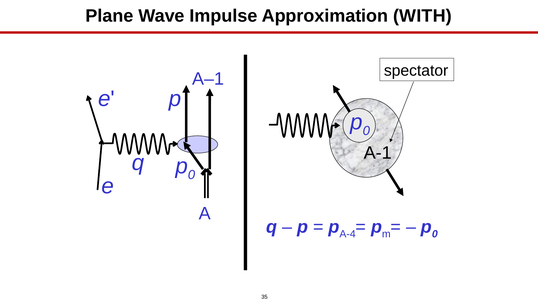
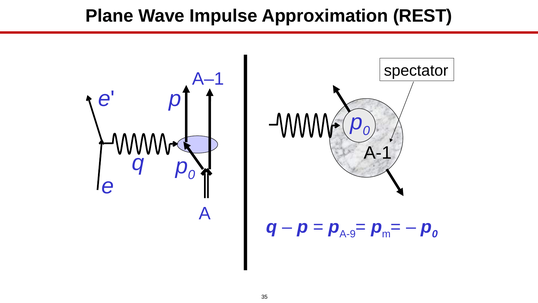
WITH: WITH -> REST (423, 16)
A-4: A-4 -> A-9 (348, 234)
